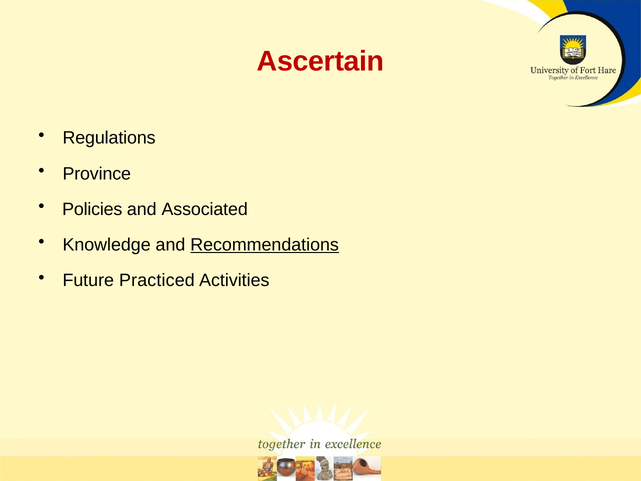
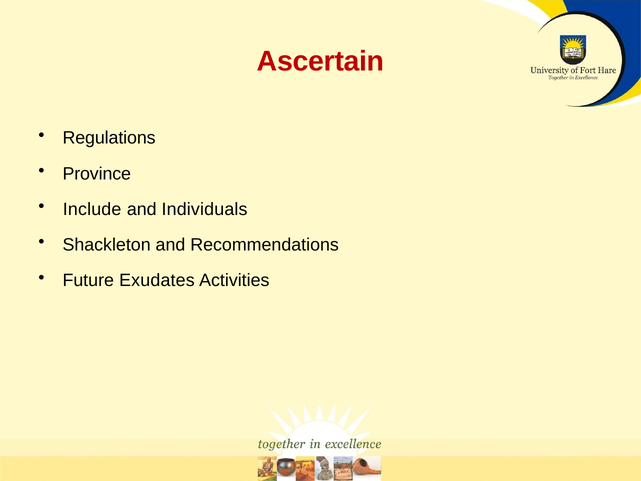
Policies: Policies -> Include (92, 209)
Associated: Associated -> Individuals (205, 209)
Knowledge: Knowledge -> Shackleton (107, 245)
Recommendations underline: present -> none (265, 245)
Practiced: Practiced -> Exudates (157, 280)
